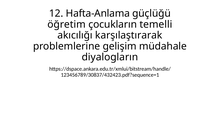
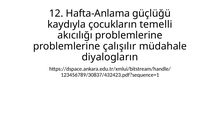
öğretim: öğretim -> kaydıyla (67, 24)
akıcılığı karşılaştırarak: karşılaştırarak -> problemlerine (129, 35)
gelişim: gelişim -> çalışılır (120, 46)
